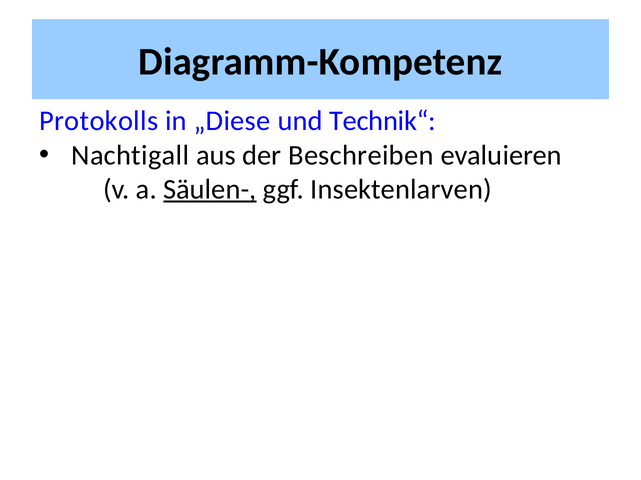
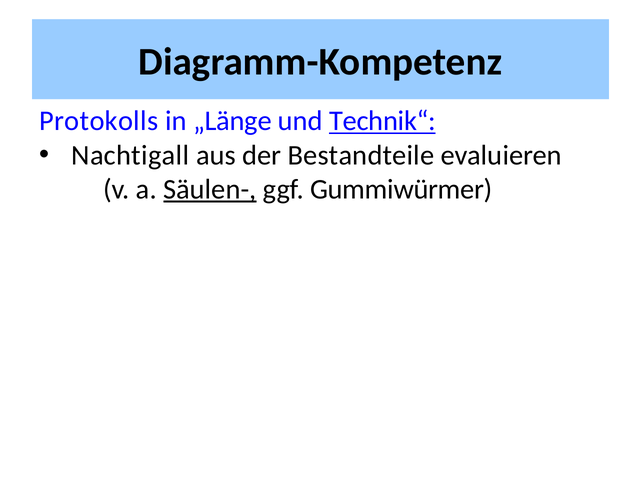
„Diese: „Diese -> „Länge (232, 121)
Technik“ underline: none -> present (383, 121)
Beschreiben: Beschreiben -> Bestandteile (361, 155)
Insektenlarven: Insektenlarven -> Gummiwürmer (401, 190)
